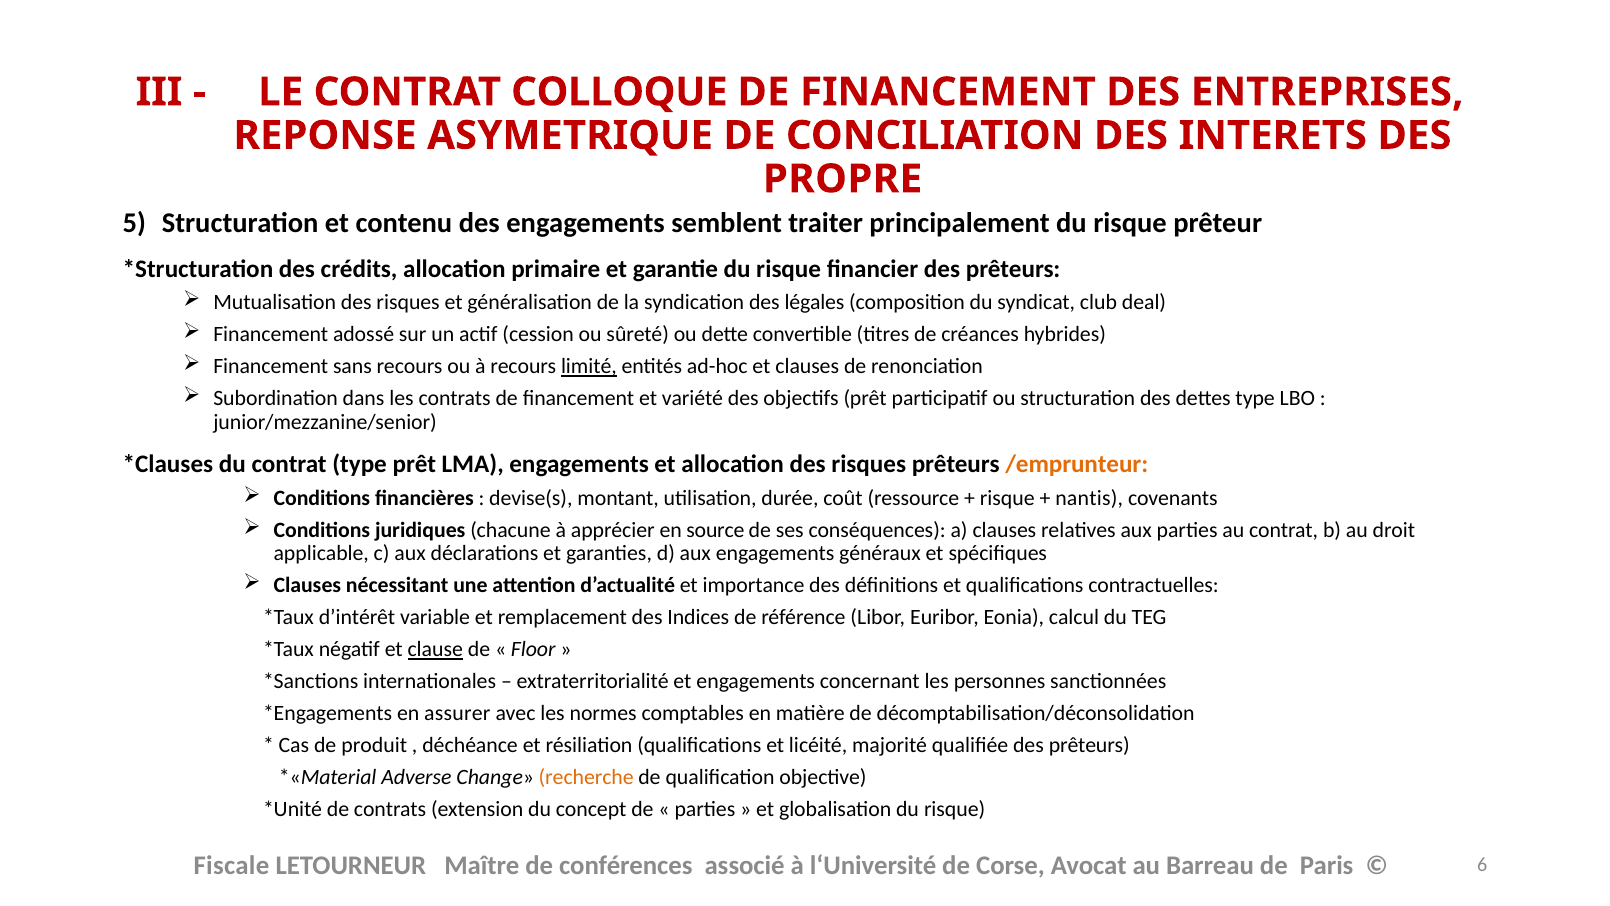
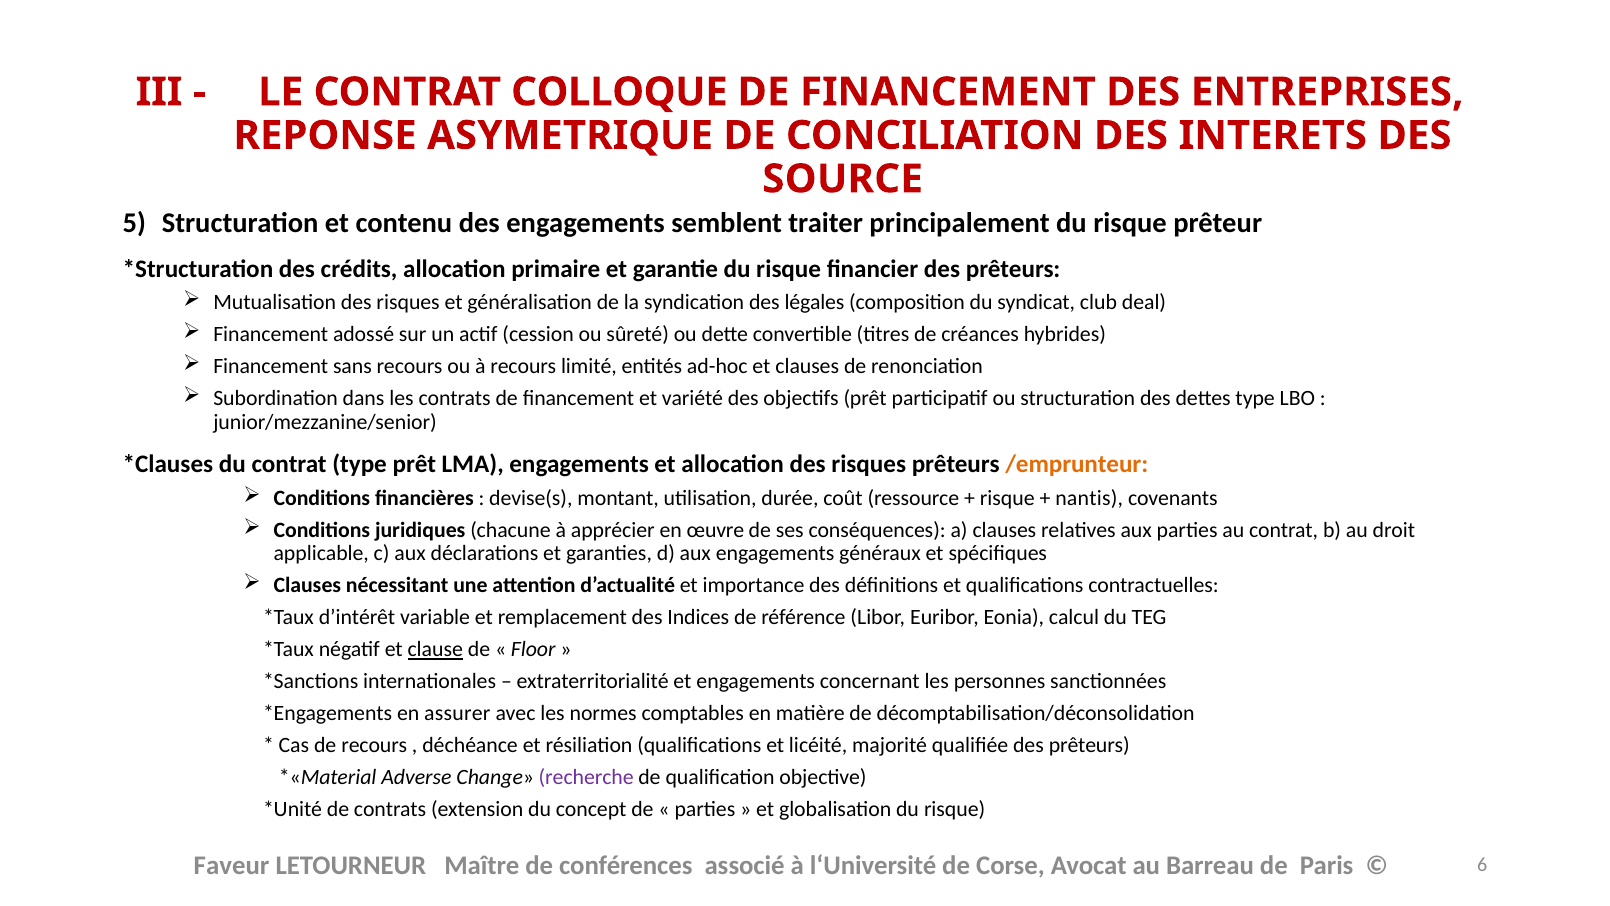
PROPRE: PROPRE -> SOURCE (843, 179)
limité underline: present -> none (589, 367)
source: source -> œuvre (715, 530)
de produit: produit -> recours (374, 745)
recherche colour: orange -> purple (586, 777)
Fiscale: Fiscale -> Faveur (232, 865)
